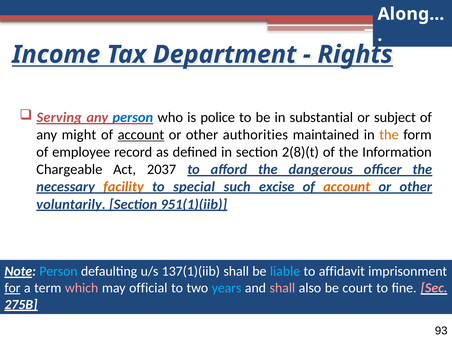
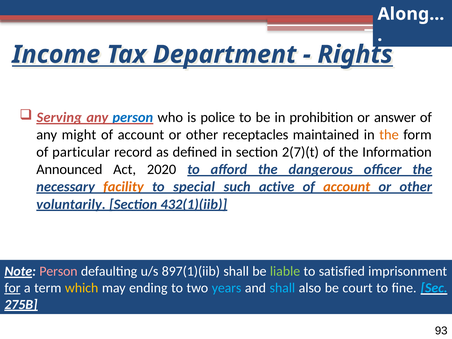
substantial: substantial -> prohibition (321, 117)
subject: subject -> answer (395, 117)
account underline: present -> none (141, 135)
authorities: authorities -> receptacles (256, 135)
employee: employee -> particular (81, 152)
2(8)(t: 2(8)(t -> 2(7)(t (300, 152)
Chargeable: Chargeable -> Announced (69, 170)
2037: 2037 -> 2020 (162, 170)
excise: excise -> active (277, 187)
951(1)(iib: 951(1)(iib -> 432(1)(iib (194, 204)
Person colour: light blue -> pink (58, 271)
137(1)(iib: 137(1)(iib -> 897(1)(iib (191, 271)
liable colour: light blue -> light green (285, 271)
affidavit: affidavit -> satisfied (342, 271)
which colour: pink -> yellow (82, 288)
official: official -> ending (148, 288)
shall colour: pink -> light blue (282, 288)
Sec colour: pink -> light blue (434, 288)
